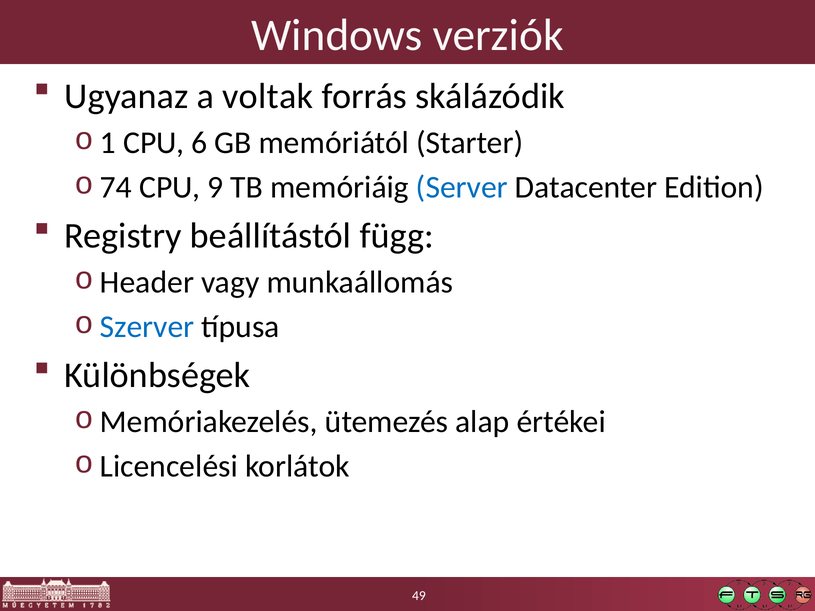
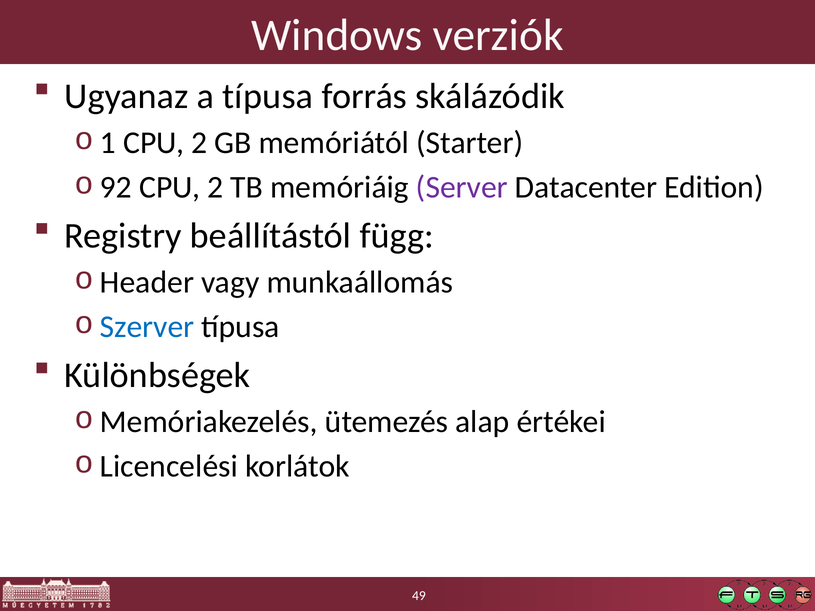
a voltak: voltak -> típusa (268, 96)
1 CPU 6: 6 -> 2 (199, 143)
74: 74 -> 92 (116, 187)
9: 9 -> 2 (215, 187)
Server colour: blue -> purple (462, 187)
